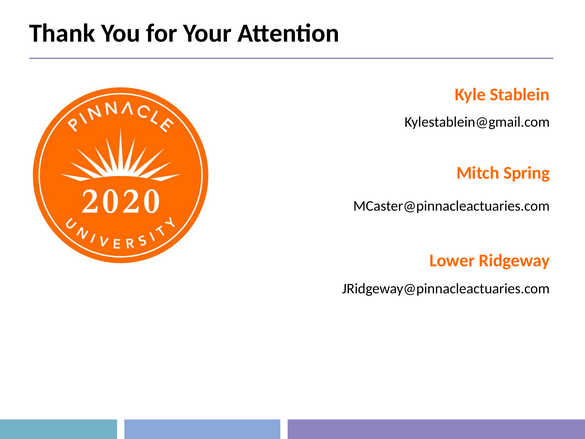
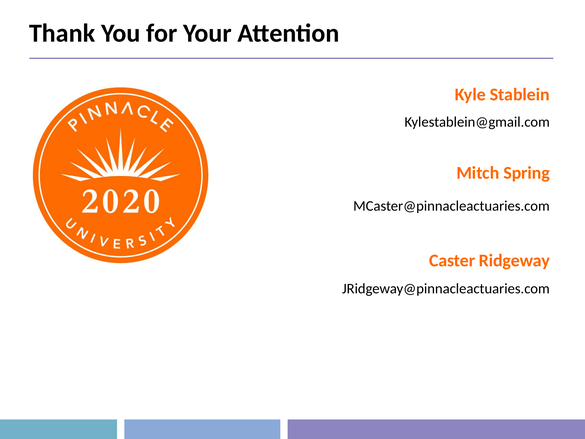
Lower: Lower -> Caster (452, 261)
